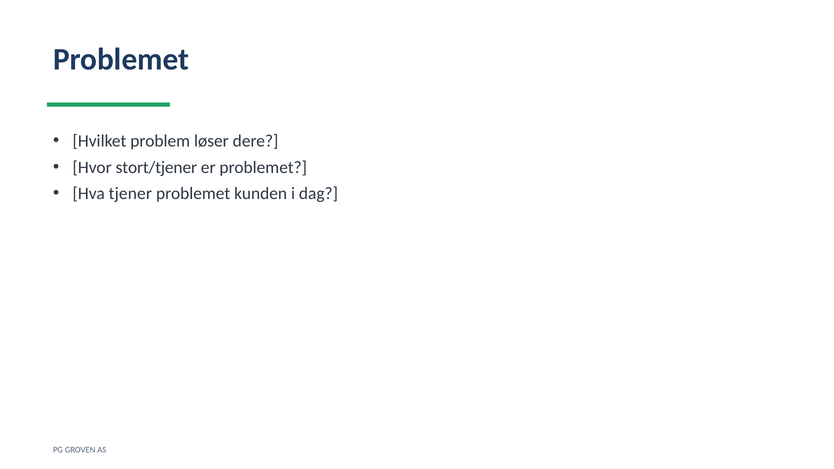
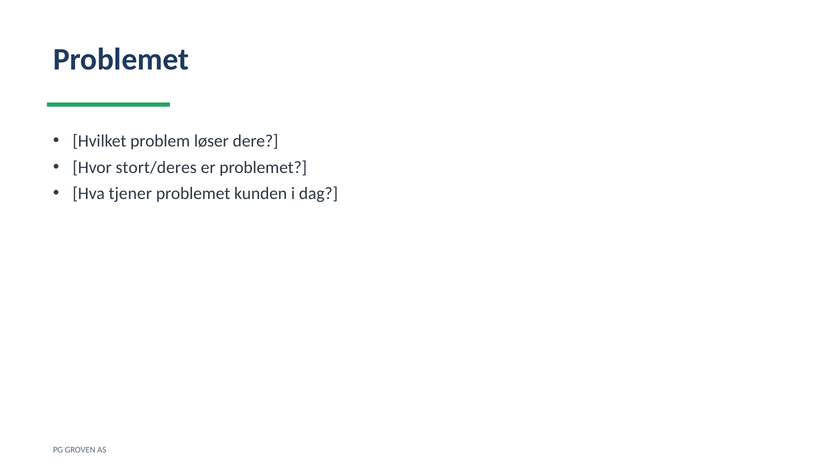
stort/tjener: stort/tjener -> stort/deres (156, 167)
